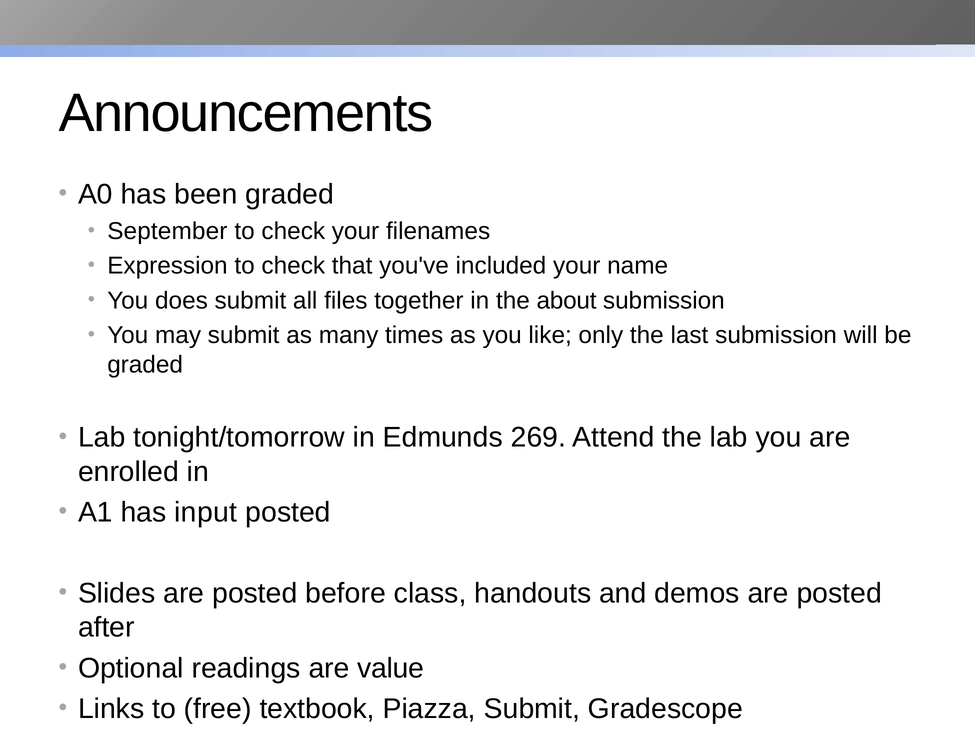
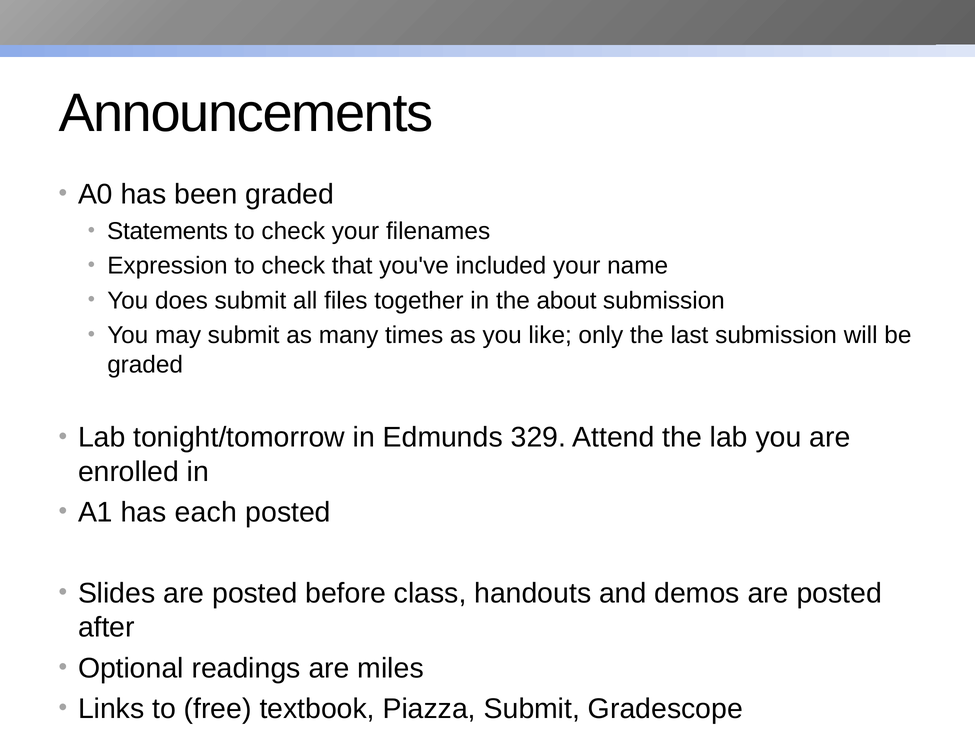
September: September -> Statements (168, 231)
269: 269 -> 329 (538, 438)
input: input -> each (206, 512)
value: value -> miles (391, 668)
